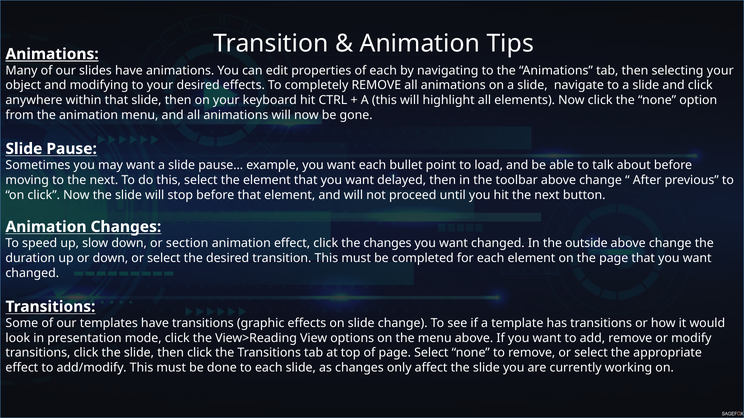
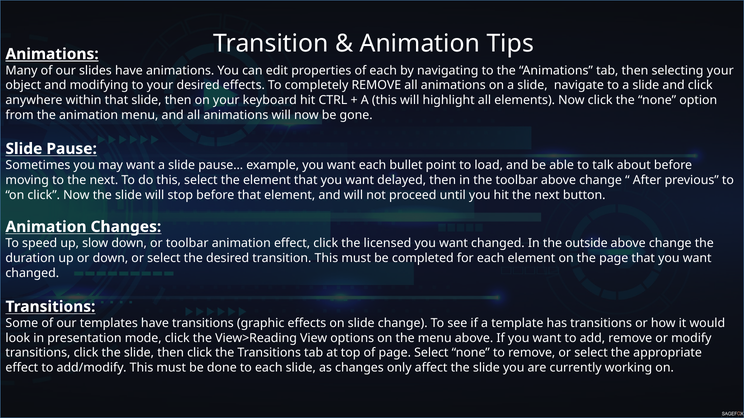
or section: section -> toolbar (187, 244)
the changes: changes -> licensed (387, 244)
